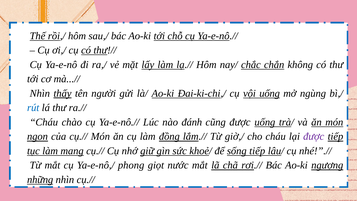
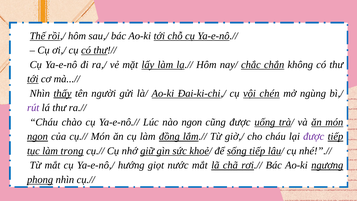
tới underline: none -> present (33, 79)
vội uống: uống -> chén (269, 93)
rút colour: blue -> purple (33, 108)
nào đánh: đánh -> ngon (192, 122)
mang: mang -> trong (72, 151)
phong: phong -> hướng (131, 165)
những: những -> phong (40, 179)
